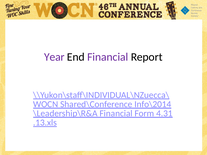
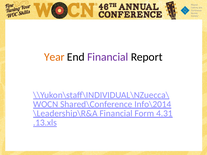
Year colour: purple -> orange (54, 57)
